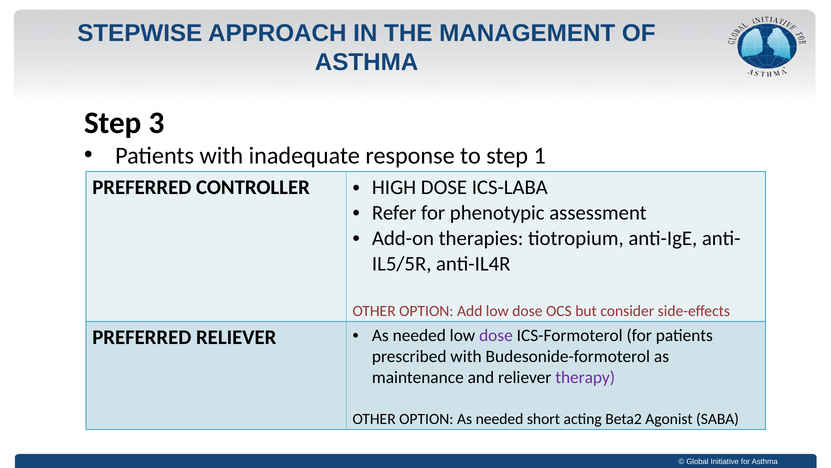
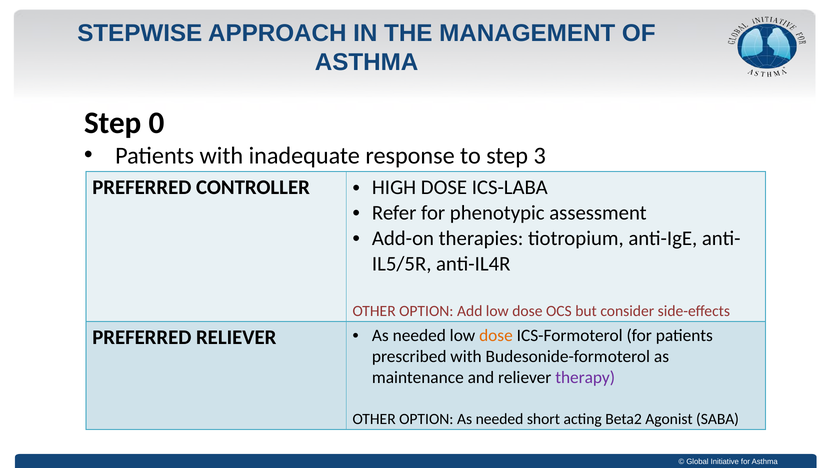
3: 3 -> 0 (156, 123)
1: 1 -> 3 (540, 155)
dose colour: purple -> orange (496, 335)
